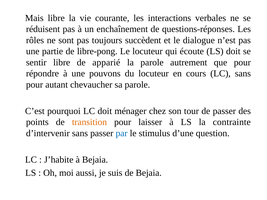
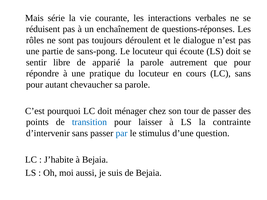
Mais libre: libre -> série (56, 18)
succèdent: succèdent -> déroulent (143, 40)
libre-pong: libre-pong -> sans-pong (97, 51)
pouvons: pouvons -> pratique (105, 74)
transition colour: orange -> blue (89, 122)
